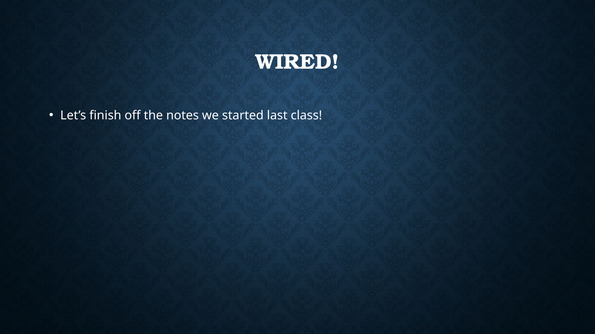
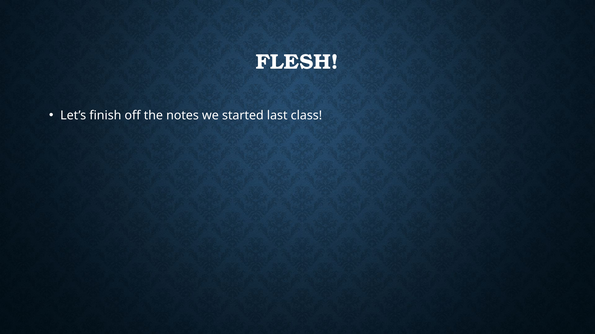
WIRED: WIRED -> FLESH (297, 62)
